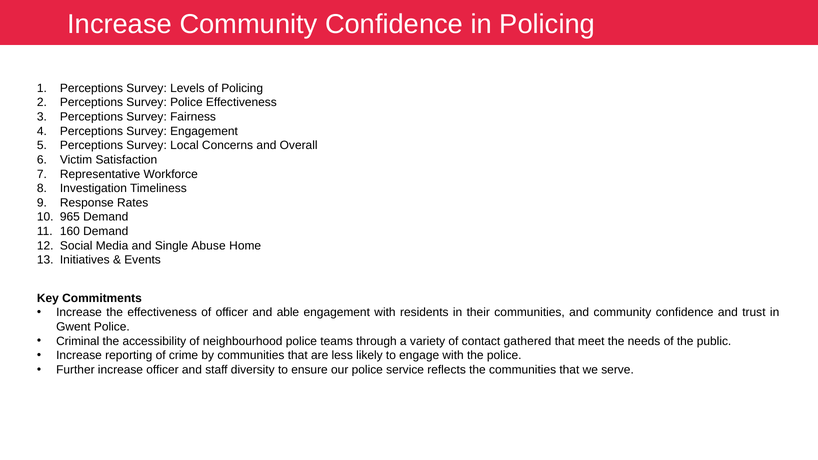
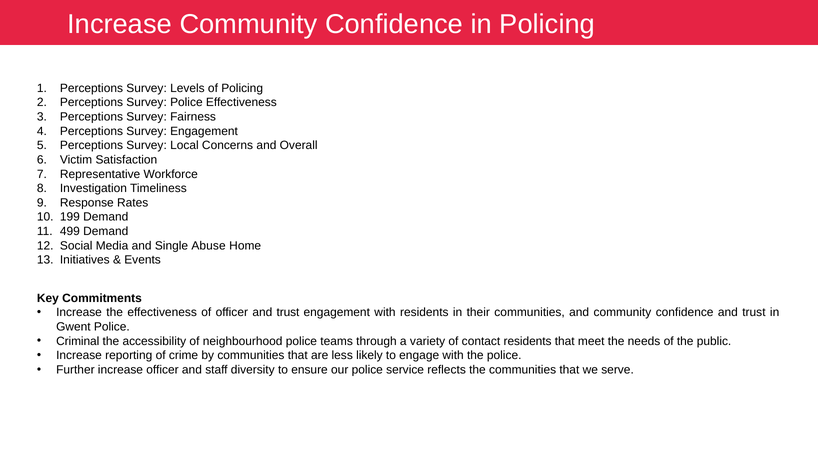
965: 965 -> 199 (70, 217)
160: 160 -> 499 (70, 231)
officer and able: able -> trust (288, 313)
contact gathered: gathered -> residents (528, 341)
